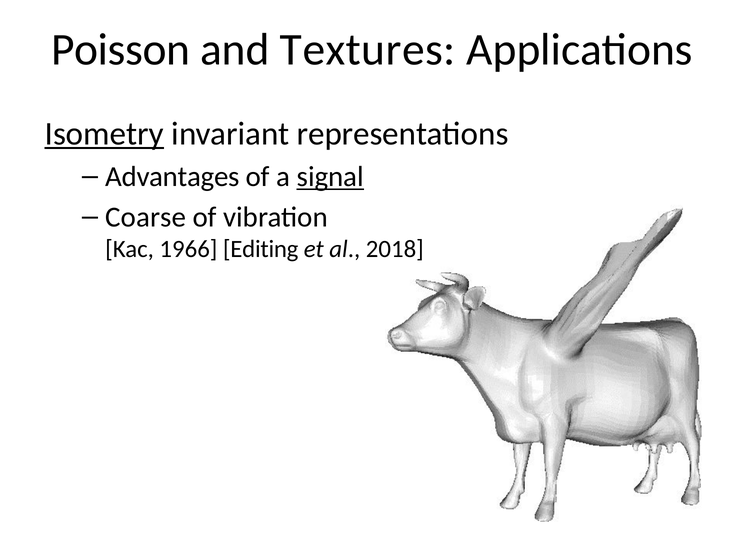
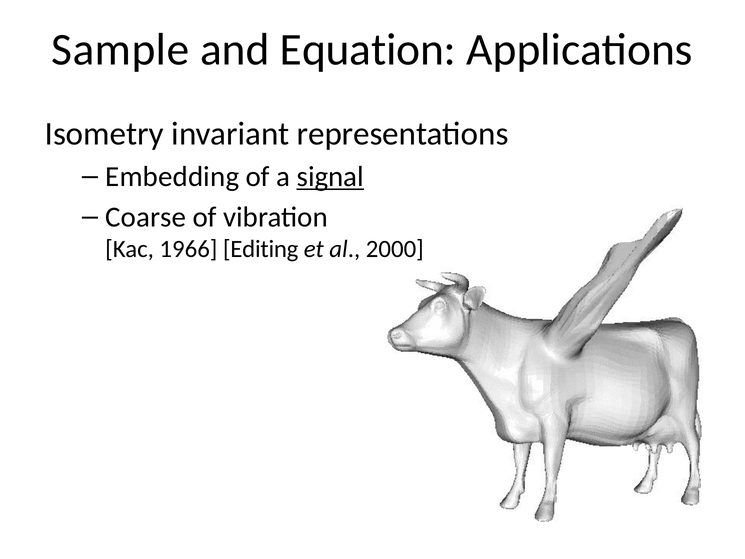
Poisson: Poisson -> Sample (120, 50)
Textures: Textures -> Equation (368, 50)
Isometry underline: present -> none (104, 134)
Advantages: Advantages -> Embedding (172, 177)
2018: 2018 -> 2000 (395, 249)
